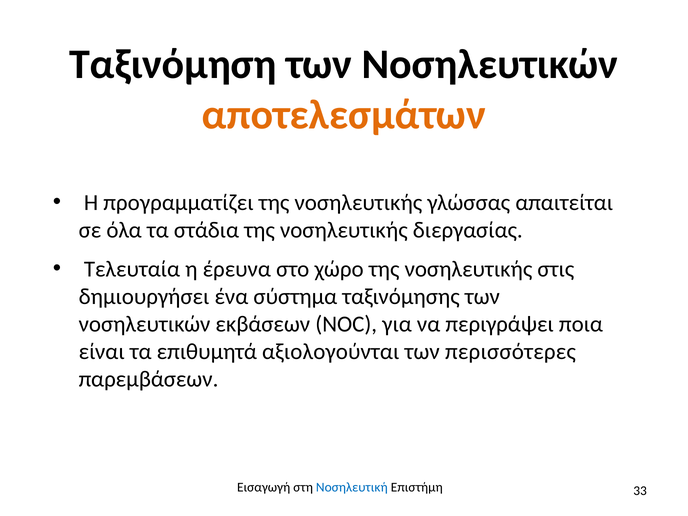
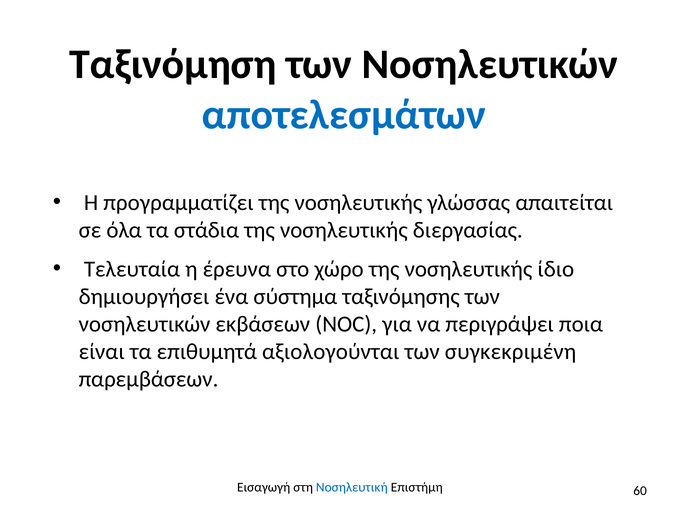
αποτελεσμάτων colour: orange -> blue (344, 115)
στις: στις -> ίδιο (556, 269)
περισσότερες: περισσότερες -> συγκεκριμένη (511, 351)
33: 33 -> 60 (640, 491)
